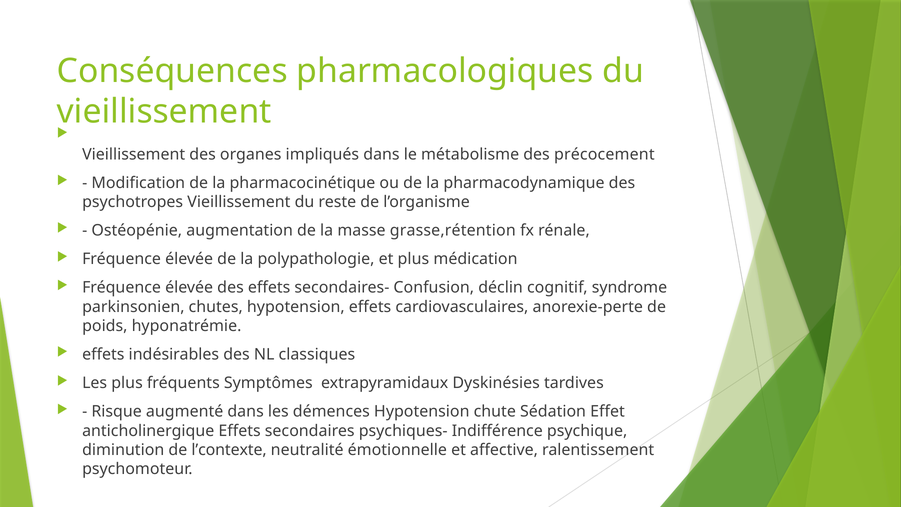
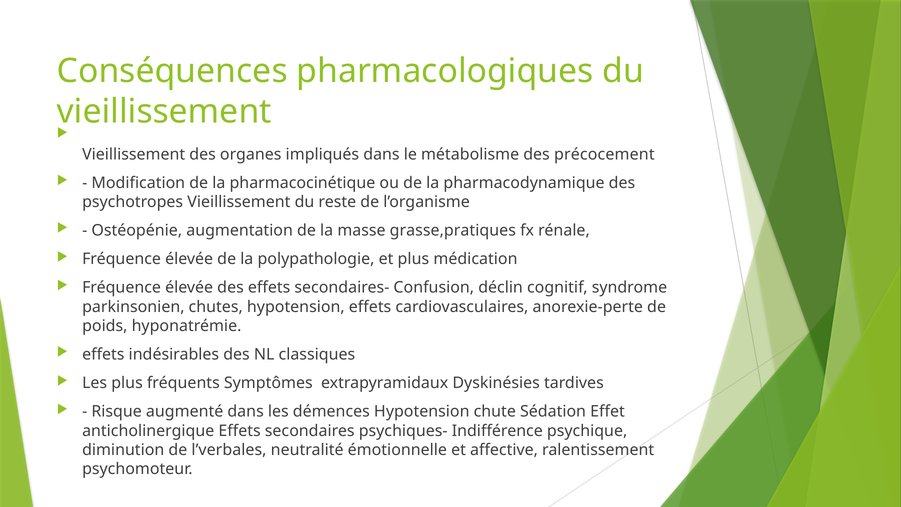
grasse,rétention: grasse,rétention -> grasse,pratiques (453, 230)
l’contexte: l’contexte -> l’verbales (229, 450)
